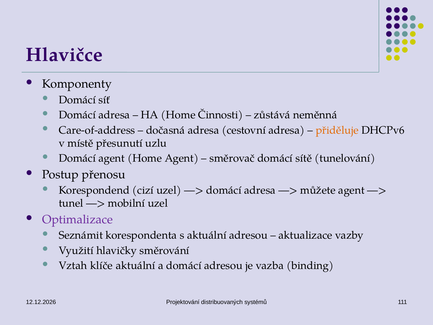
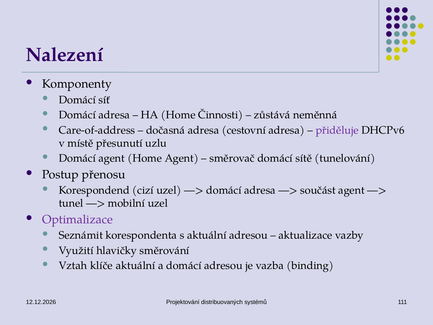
Hlavičce: Hlavičce -> Nalezení (65, 55)
přiděluje colour: orange -> purple (337, 130)
můžete: můžete -> součást (318, 190)
